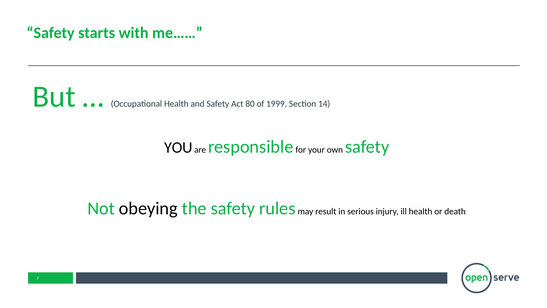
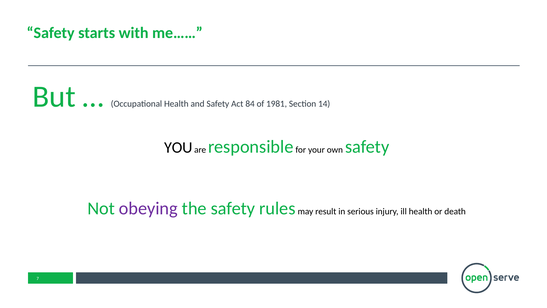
80: 80 -> 84 (250, 104)
1999: 1999 -> 1981 (277, 104)
obeying colour: black -> purple (148, 208)
